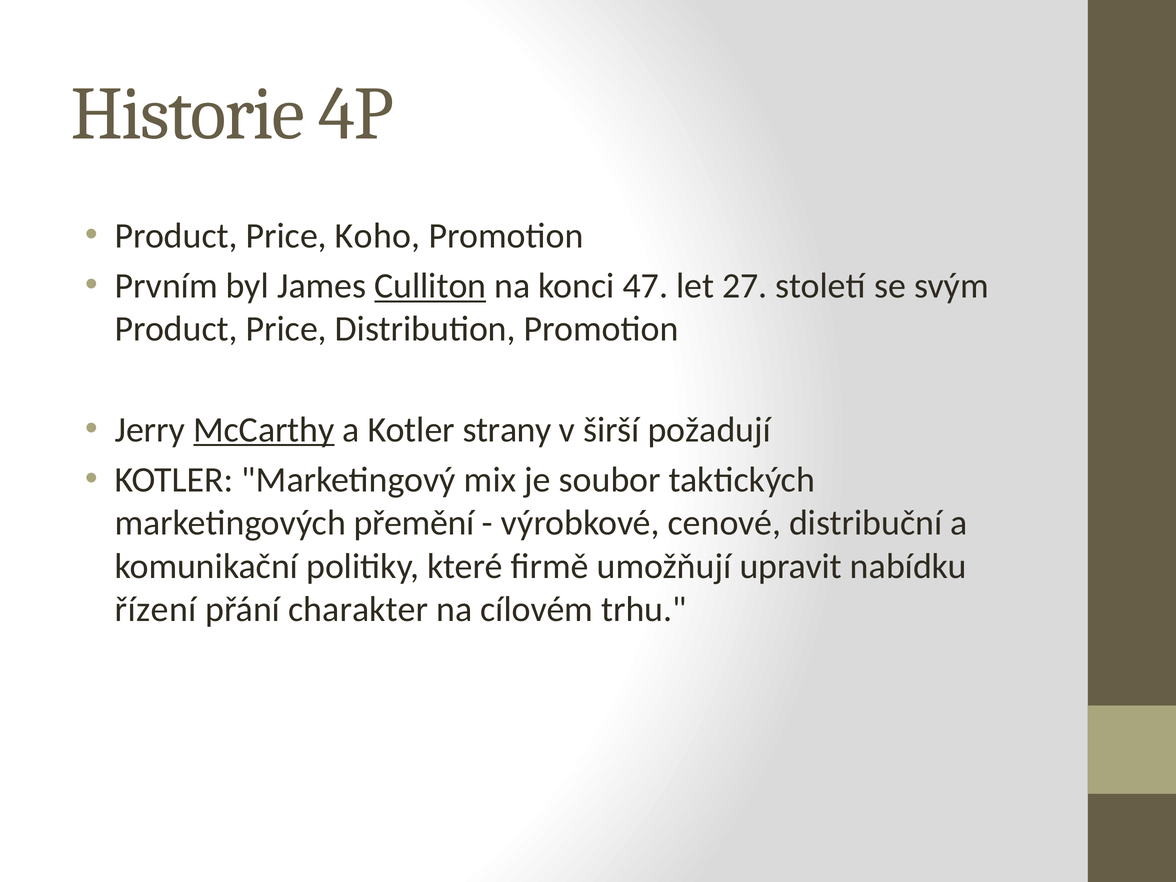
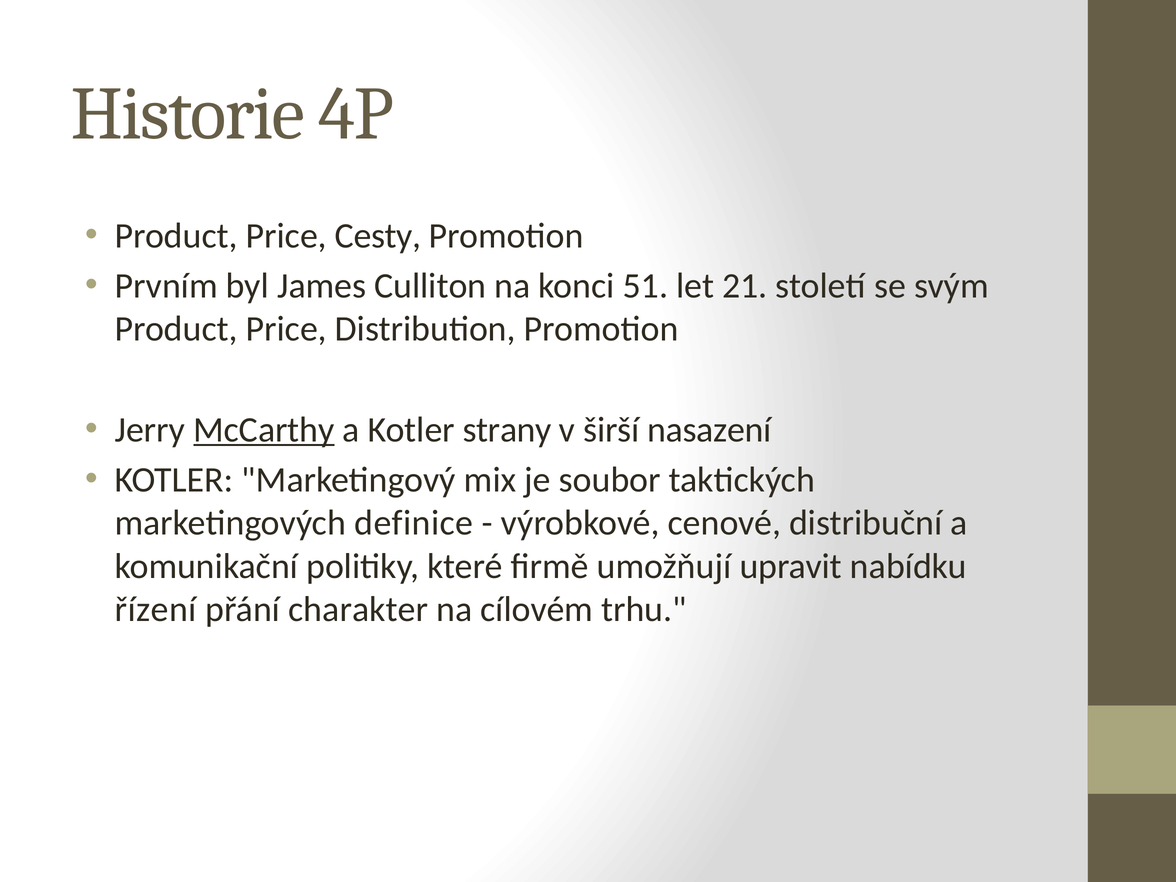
Koho: Koho -> Cesty (378, 236)
Culliton underline: present -> none (430, 286)
47: 47 -> 51 (645, 286)
27: 27 -> 21 (745, 286)
požadují: požadují -> nasazení (709, 430)
přemění: přemění -> definice (414, 523)
